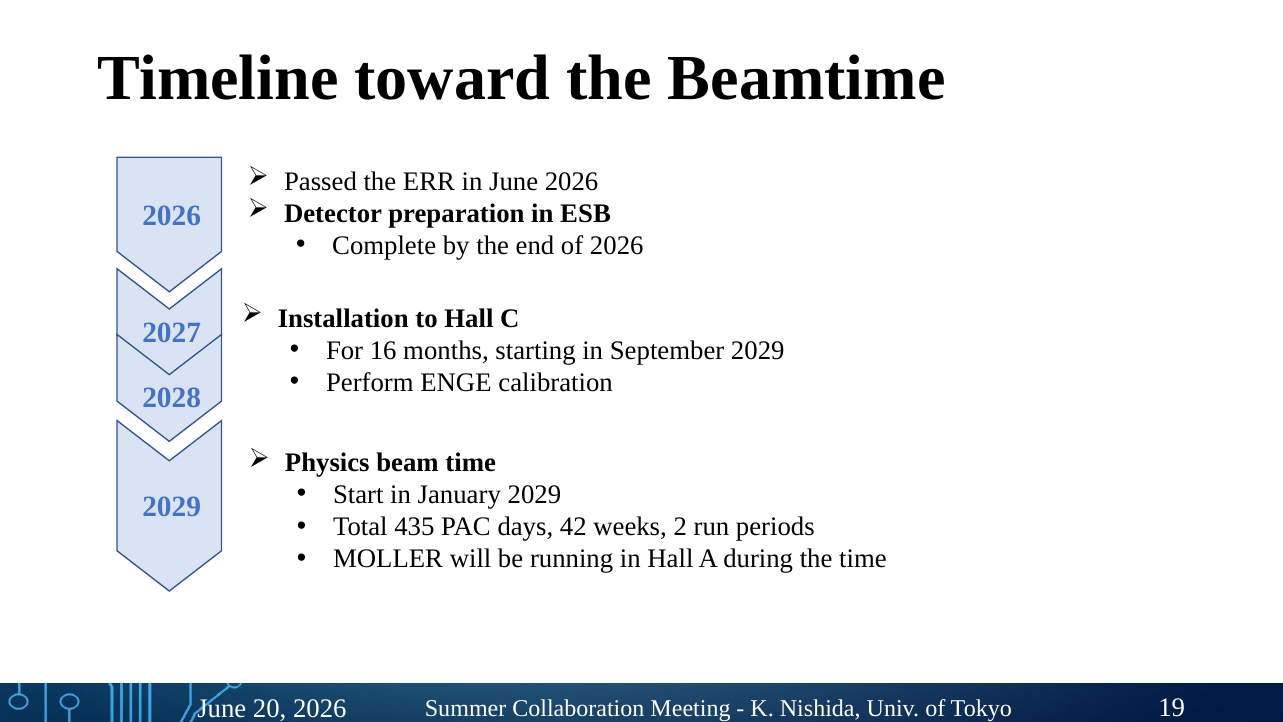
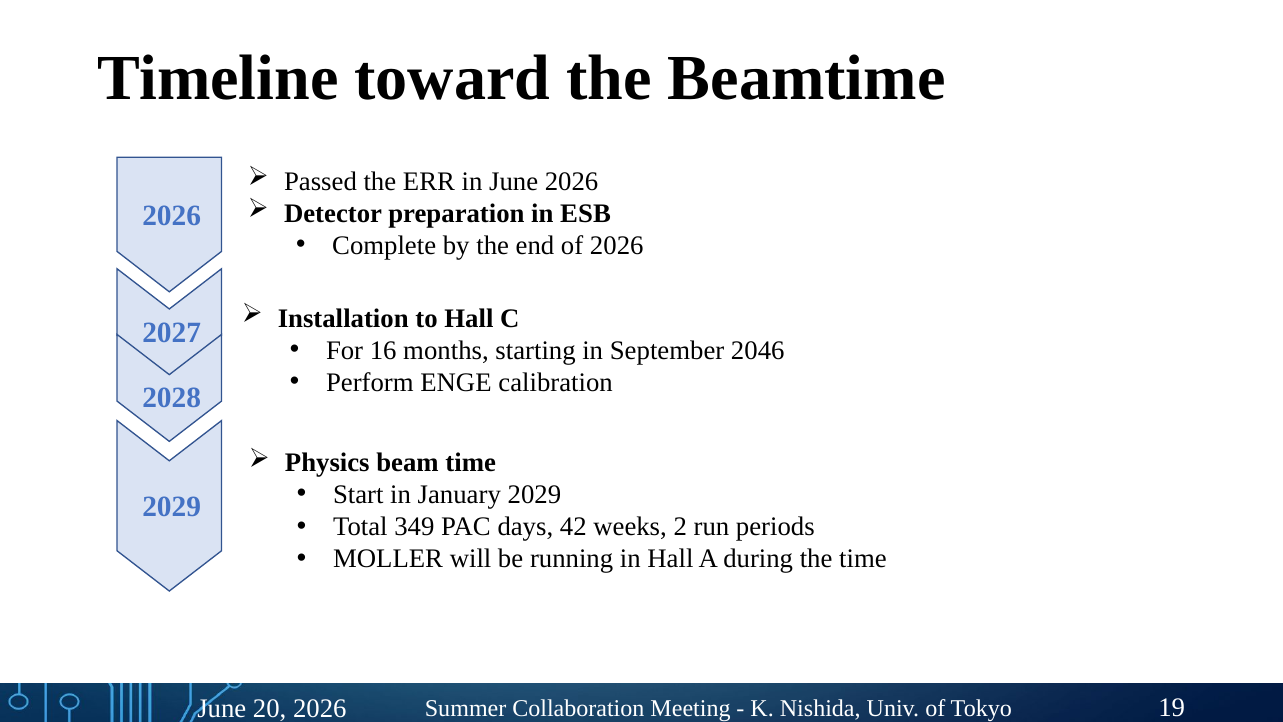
September 2029: 2029 -> 2046 (758, 350)
435: 435 -> 349 (414, 527)
